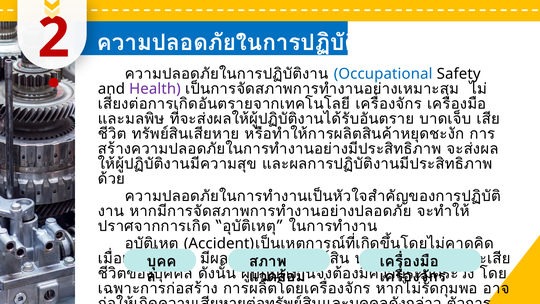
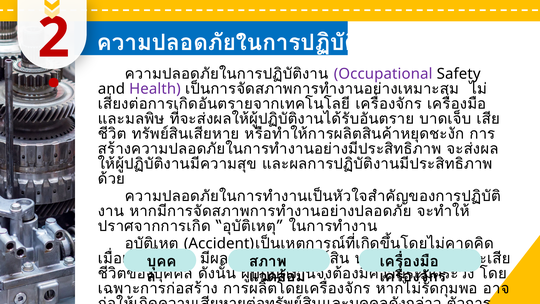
Occupational colour: blue -> purple (383, 74)
